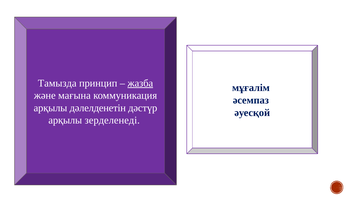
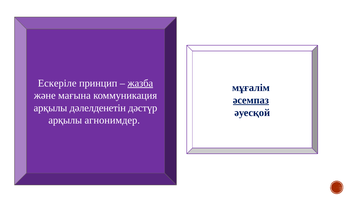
Тамызда: Тамызда -> Ескеріле (57, 83)
әсемпаз underline: none -> present (251, 100)
зерделенеді: зерделенеді -> агнонимдер (112, 120)
